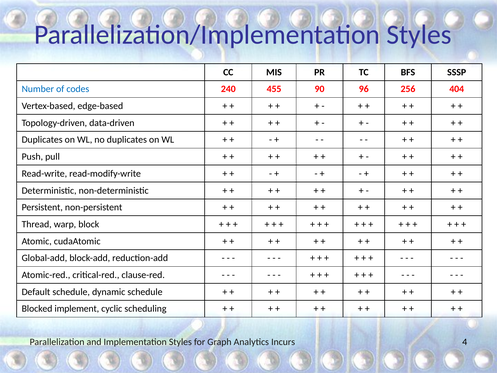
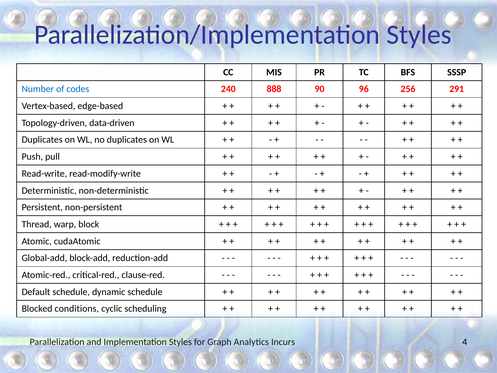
455: 455 -> 888 (274, 89)
404: 404 -> 291 (457, 89)
implement: implement -> conditions (77, 309)
